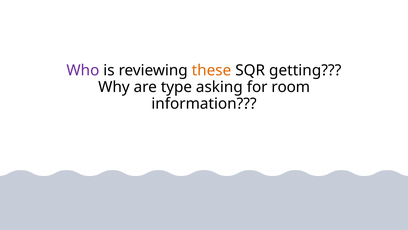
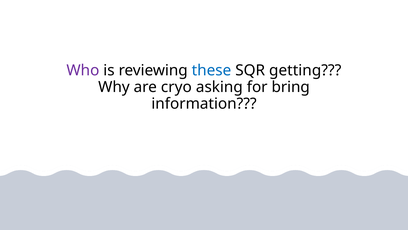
these colour: orange -> blue (211, 70)
type: type -> cryo (176, 87)
room: room -> bring (291, 87)
